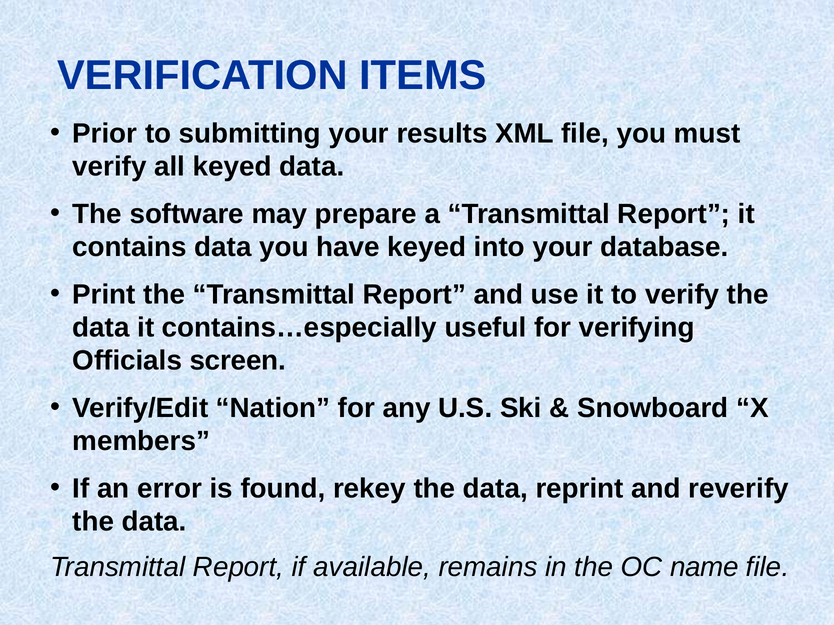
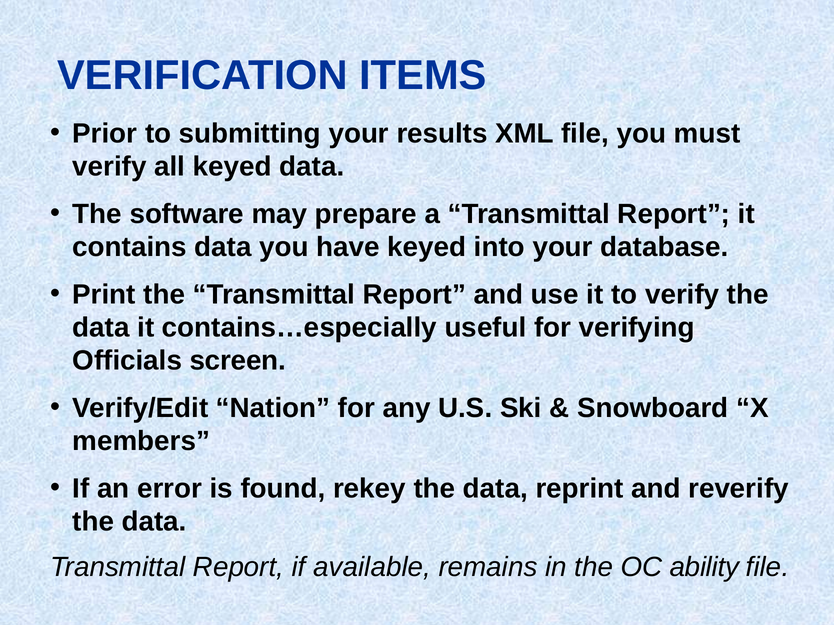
name: name -> ability (704, 567)
